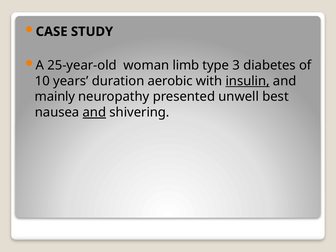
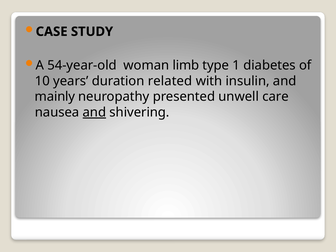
25-year-old: 25-year-old -> 54-year-old (82, 65)
3: 3 -> 1 (236, 65)
aerobic: aerobic -> related (170, 81)
insulin underline: present -> none (248, 81)
best: best -> care (276, 97)
